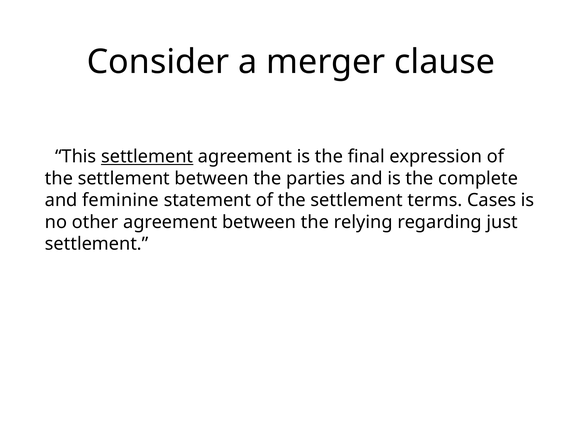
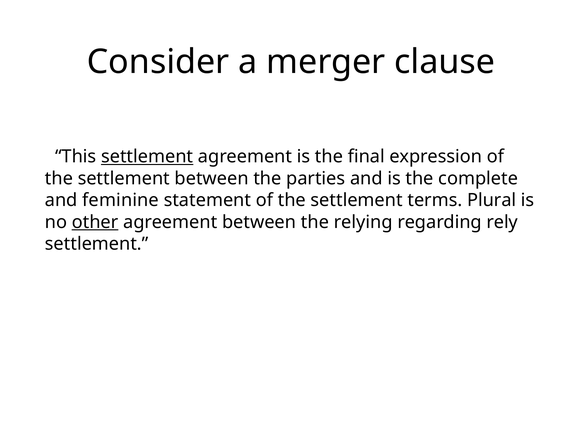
Cases: Cases -> Plural (492, 200)
other underline: none -> present (95, 222)
just: just -> rely (502, 222)
